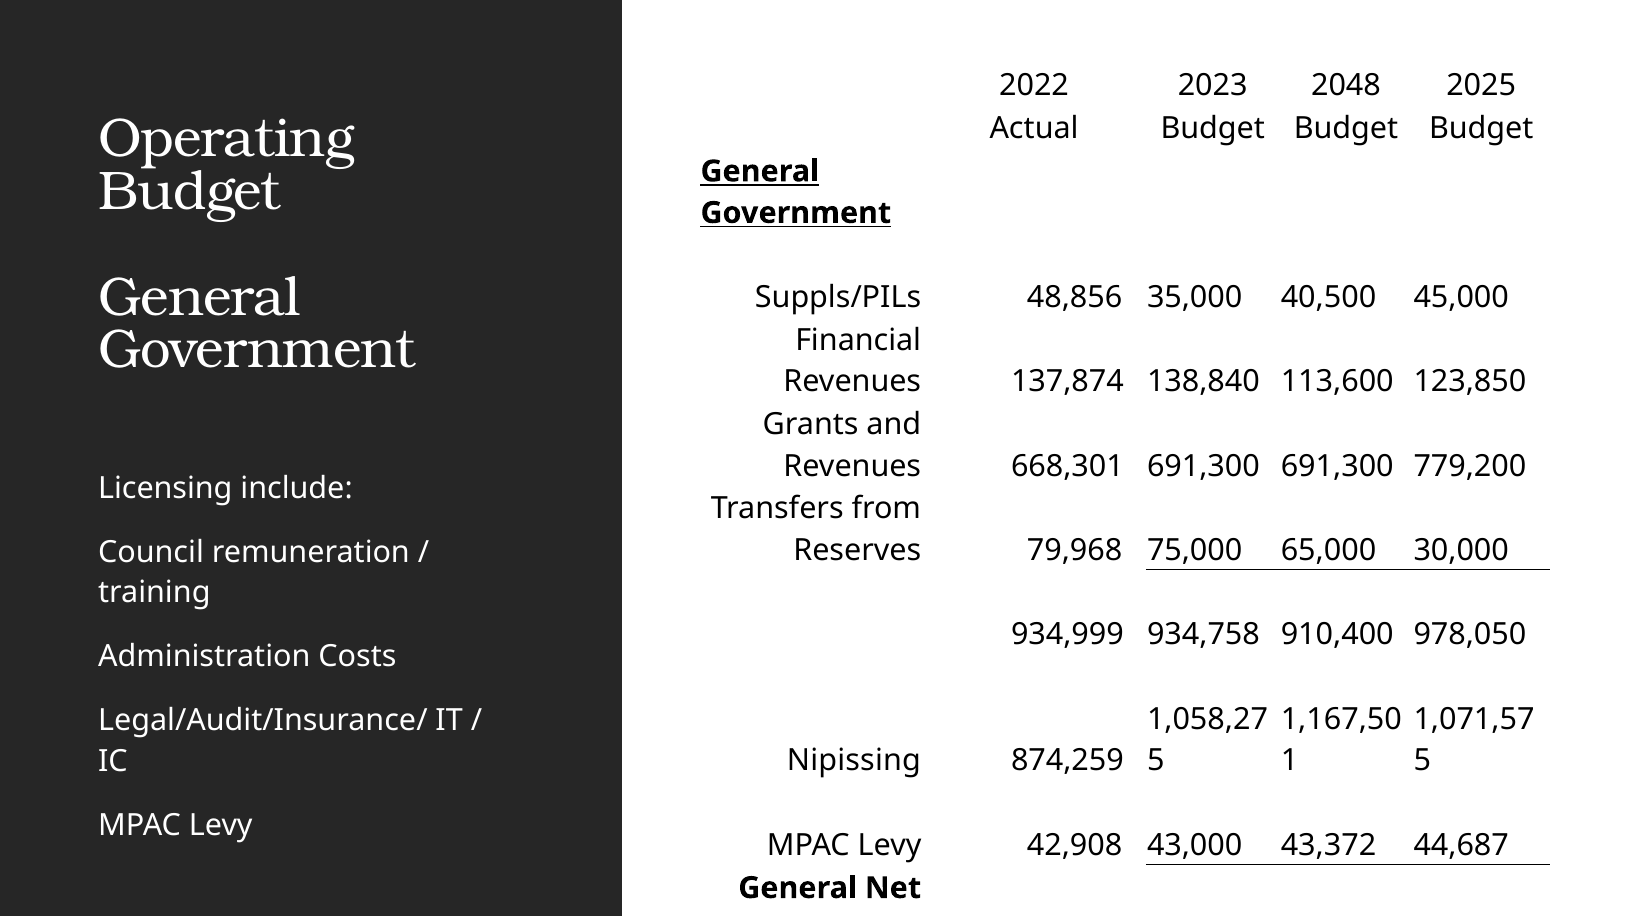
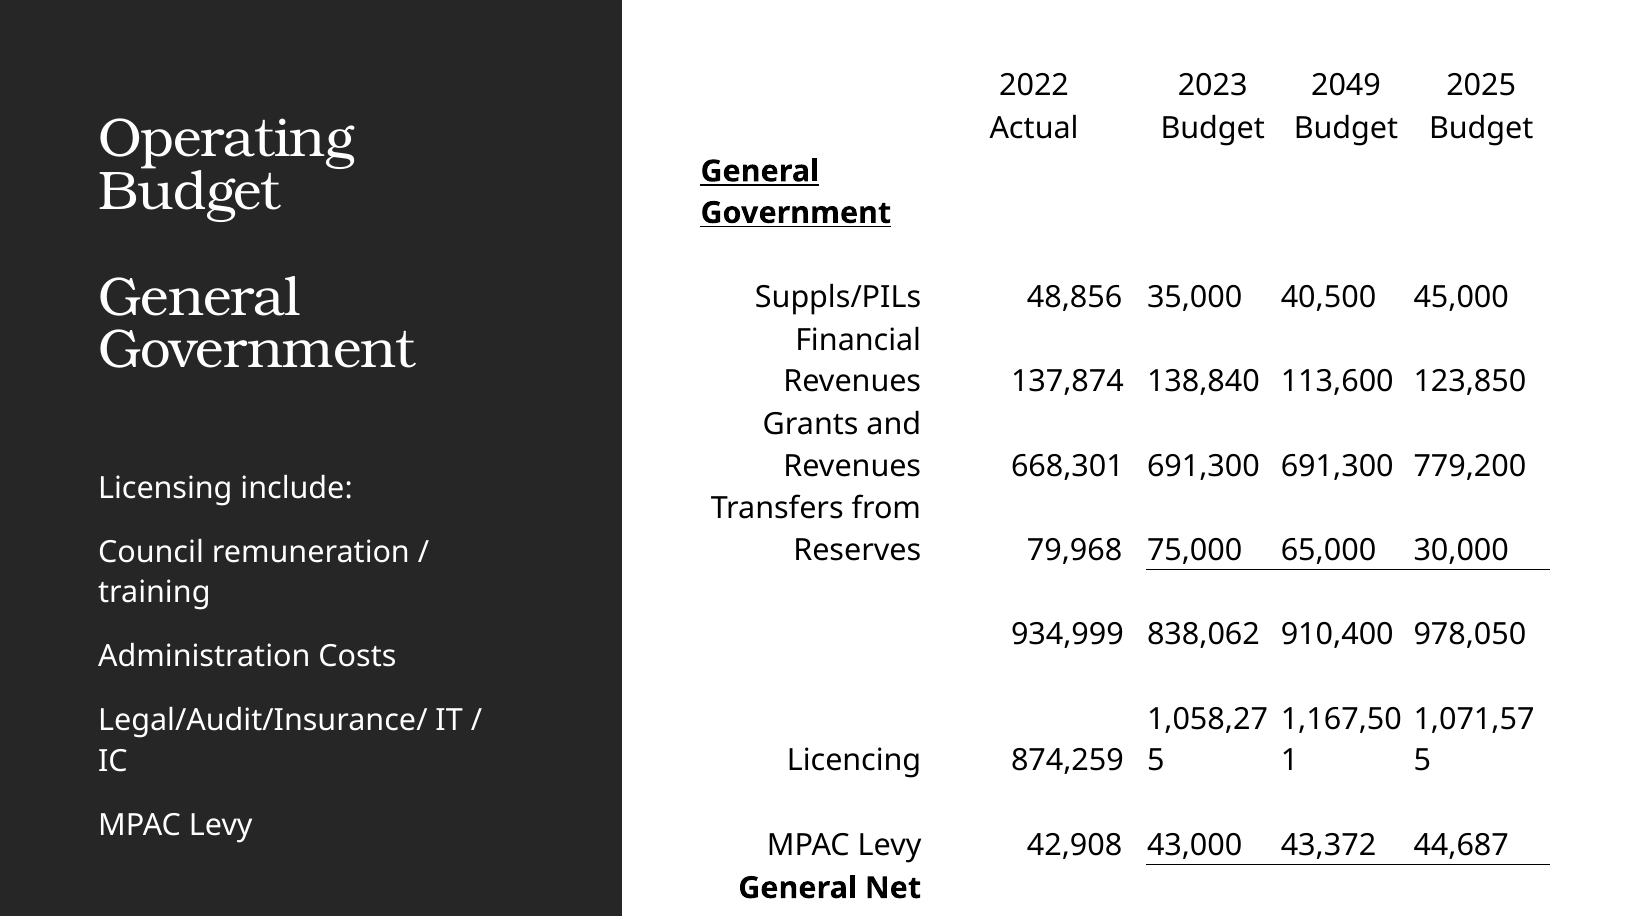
2048: 2048 -> 2049 (1346, 86)
934,758: 934,758 -> 838,062 (1203, 635)
Nipissing: Nipissing -> Licencing (854, 761)
